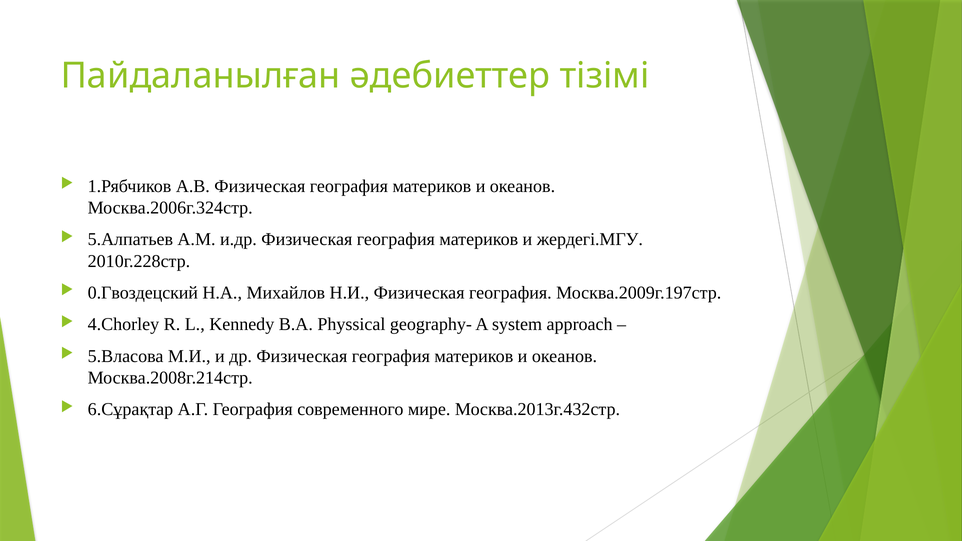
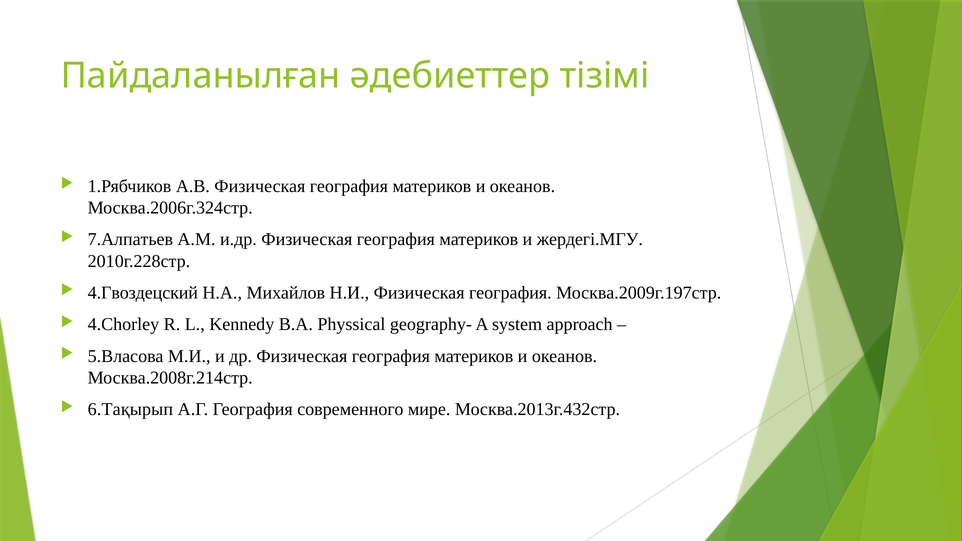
5.Алпатьев: 5.Алпатьев -> 7.Алпатьев (130, 239)
0.Гвоздецский: 0.Гвоздецский -> 4.Гвоздецский (143, 293)
6.Сұрақтар: 6.Сұрақтар -> 6.Тақырып (130, 409)
